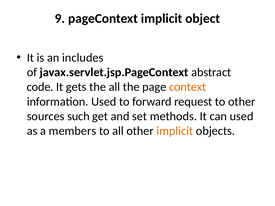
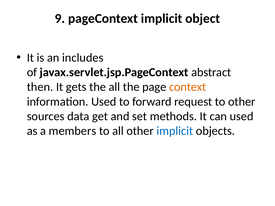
code: code -> then (40, 87)
such: such -> data (78, 116)
implicit colour: orange -> blue (175, 131)
